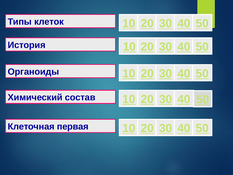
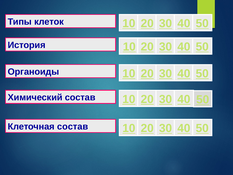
Клеточная первая: первая -> состав (73, 126)
